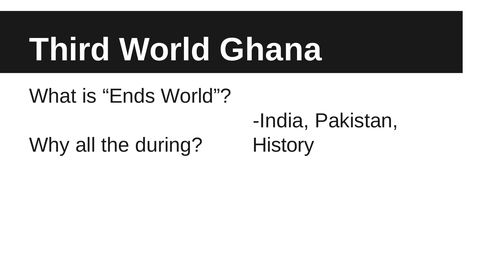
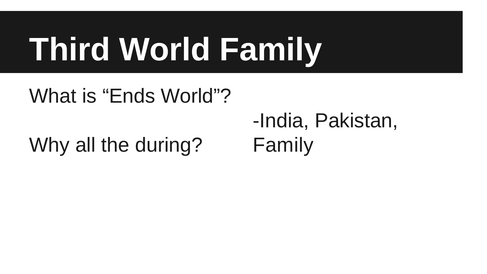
World Ghana: Ghana -> Family (271, 50)
History: History -> Family (283, 145)
